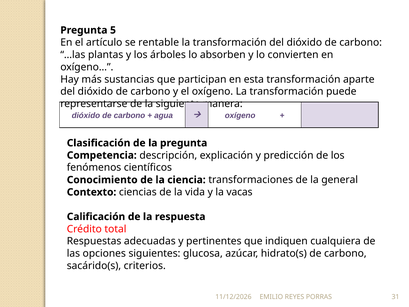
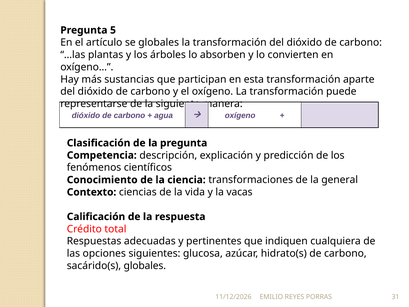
se rentable: rentable -> globales (159, 42)
sacárido(s criterios: criterios -> globales (145, 266)
